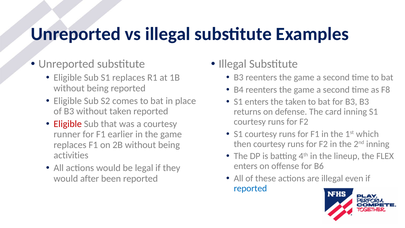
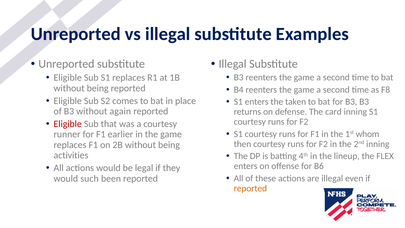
without taken: taken -> again (120, 111)
which: which -> whom (368, 134)
after: after -> such (90, 178)
reported colour: blue -> orange (250, 188)
